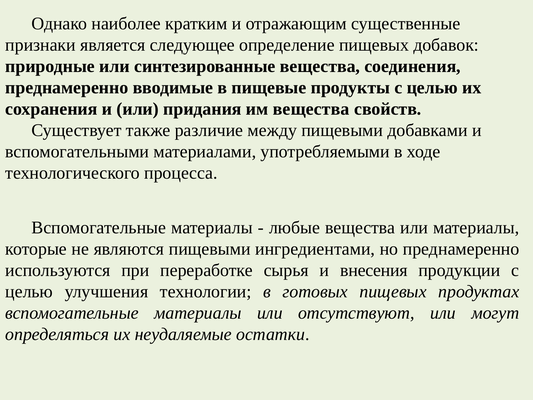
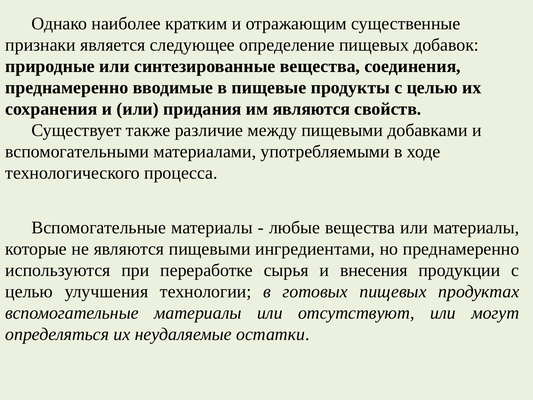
им вещества: вещества -> являются (311, 109)
